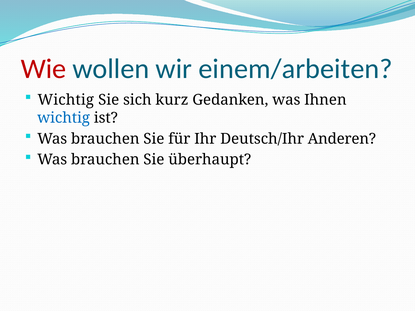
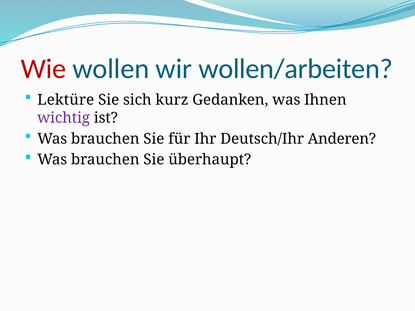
einem/arbeiten: einem/arbeiten -> wollen/arbeiten (296, 69)
Wichtig: Wichtig -> Lektüre (66, 100)
wichtig colour: blue -> purple (64, 118)
